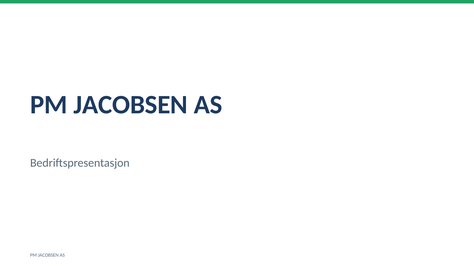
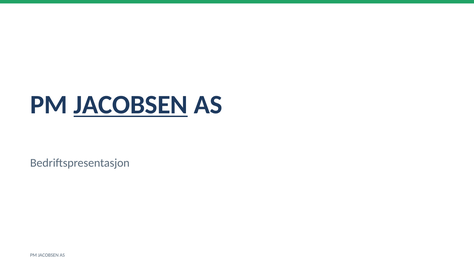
JACOBSEN underline: none -> present (131, 105)
